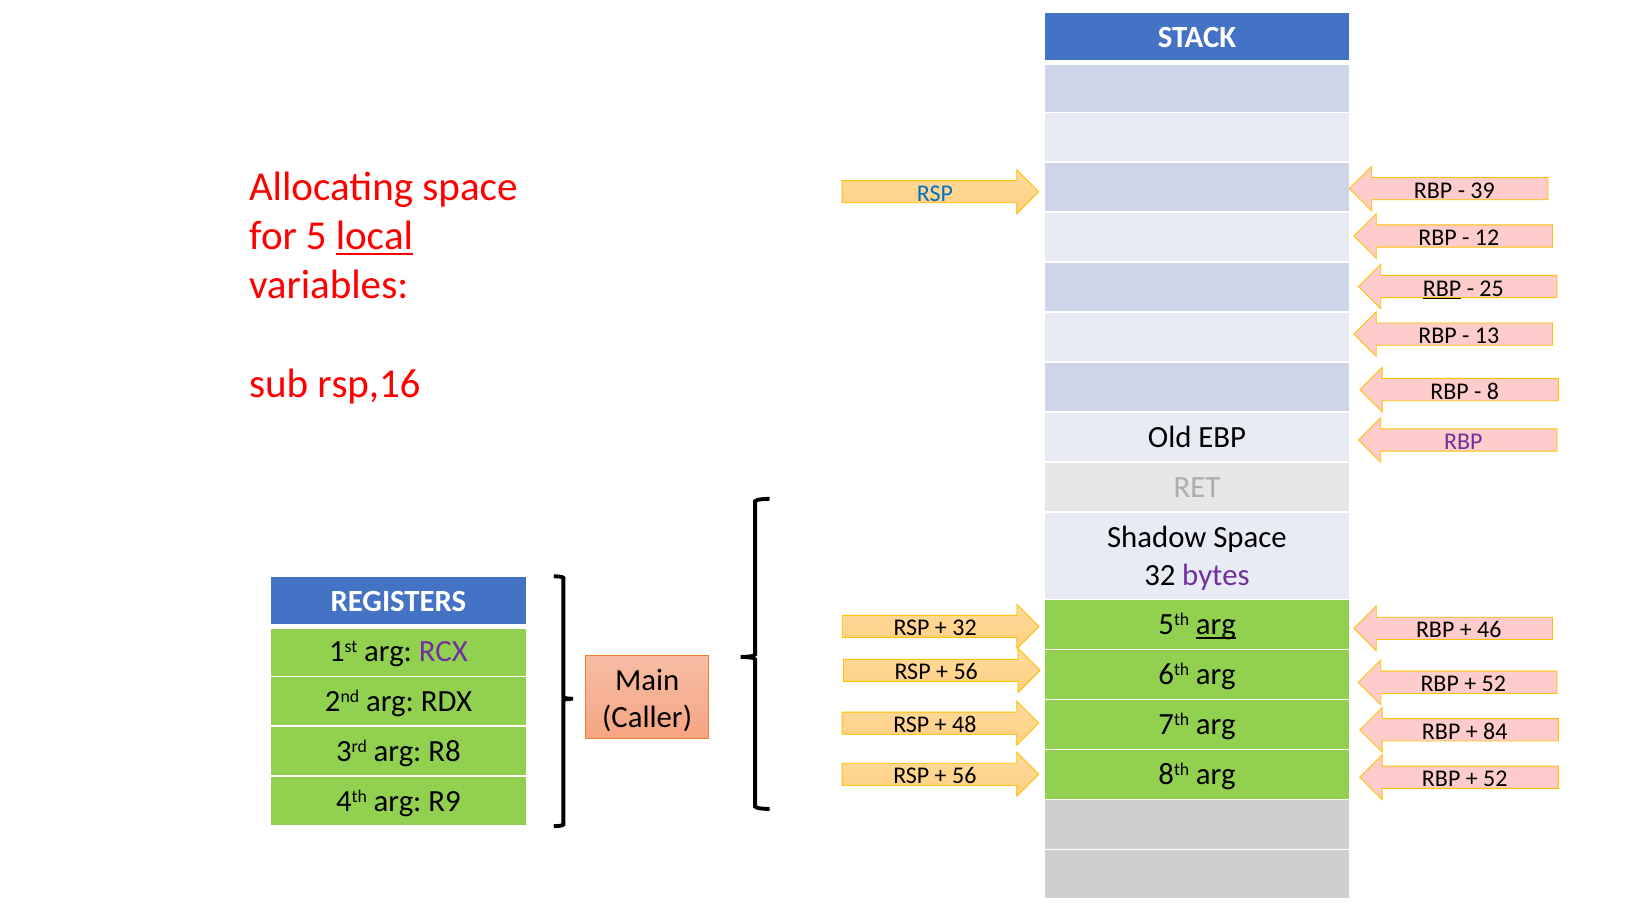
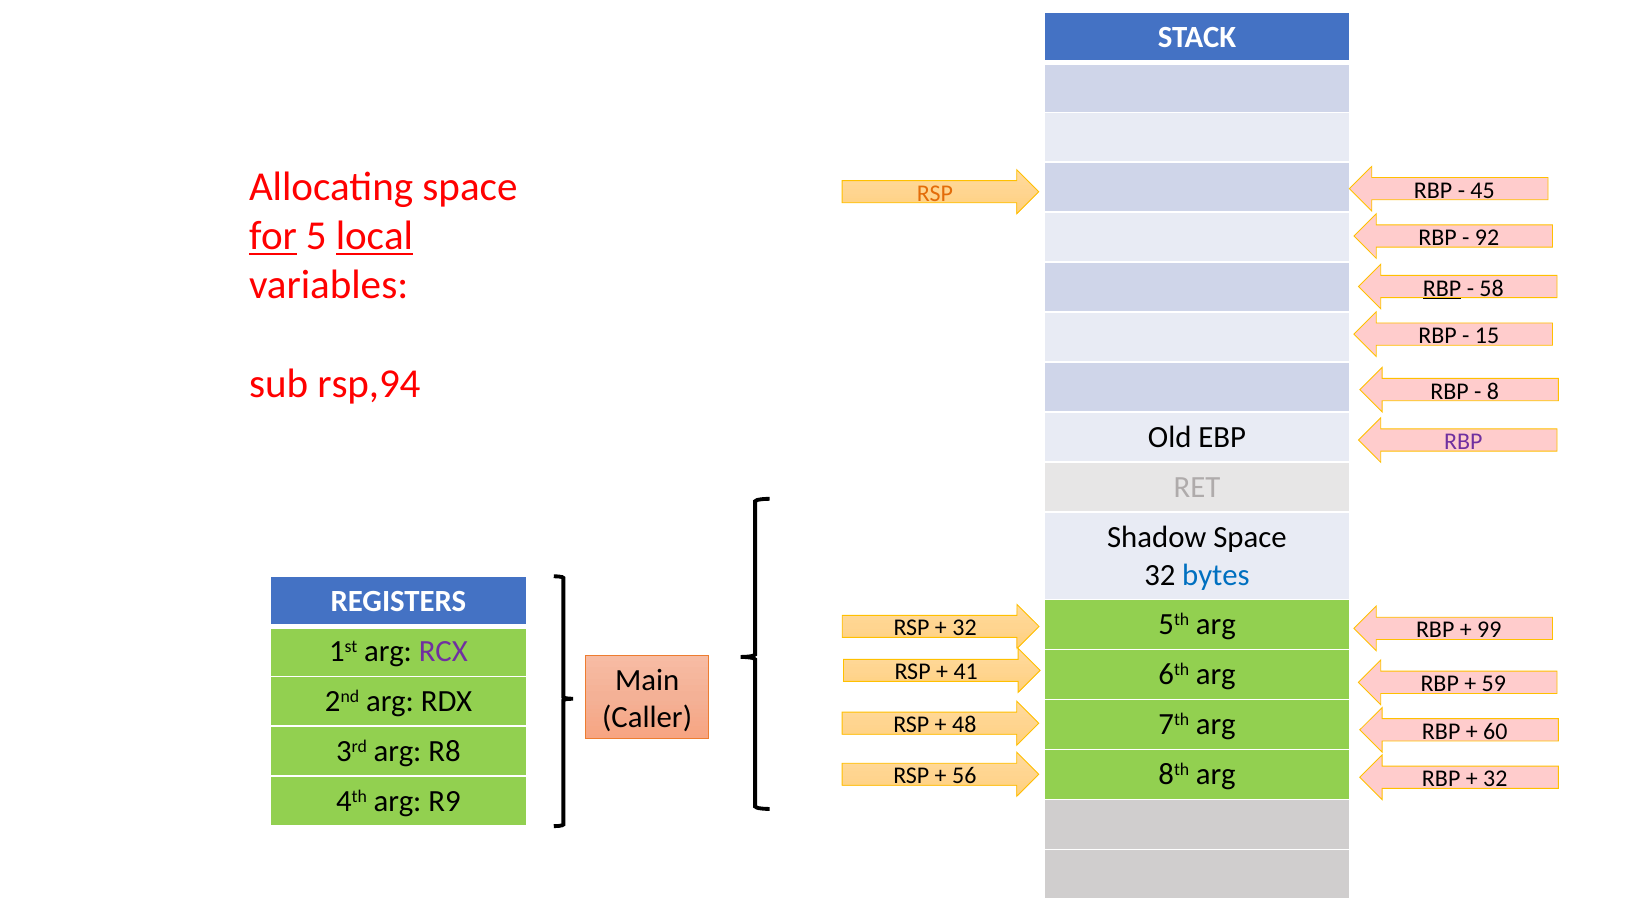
39: 39 -> 45 (1483, 190)
RSP colour: blue -> orange (935, 193)
for underline: none -> present (273, 236)
12: 12 -> 92 (1487, 238)
25: 25 -> 58 (1492, 288)
13: 13 -> 15 (1487, 336)
rsp,16: rsp,16 -> rsp,94 (369, 384)
bytes colour: purple -> blue (1216, 575)
arg underline: present -> none (1216, 625)
46: 46 -> 99 (1489, 630)
56: 56 -> 41 (966, 672)
52: 52 -> 59 (1494, 684)
84: 84 -> 60 (1495, 731)
52: 52 -> 32 (1495, 779)
